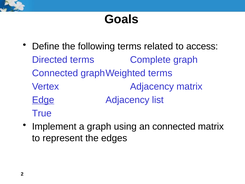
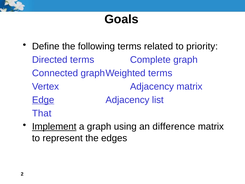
access: access -> priority (202, 46)
True: True -> That (42, 113)
Implement underline: none -> present (54, 126)
an connected: connected -> difference (174, 126)
